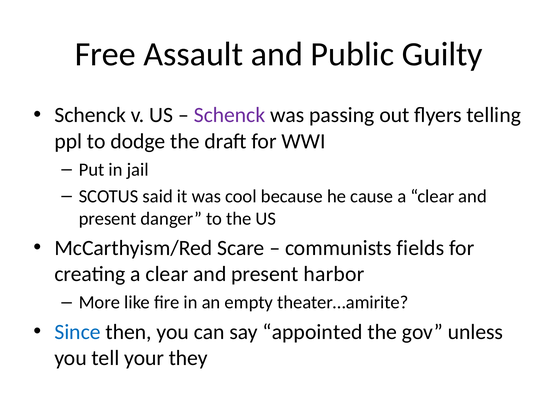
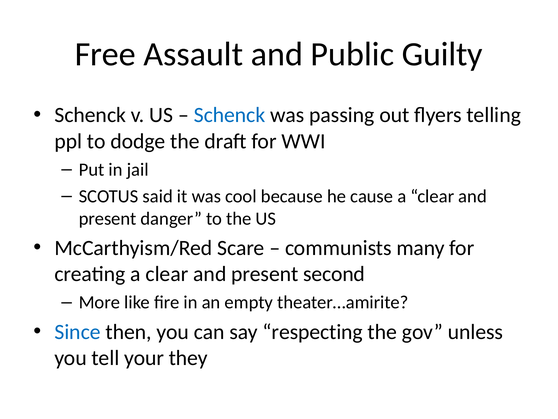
Schenck colour: purple -> blue (230, 115)
fields: fields -> many (421, 248)
harbor: harbor -> second (334, 274)
appointed: appointed -> respecting (313, 331)
